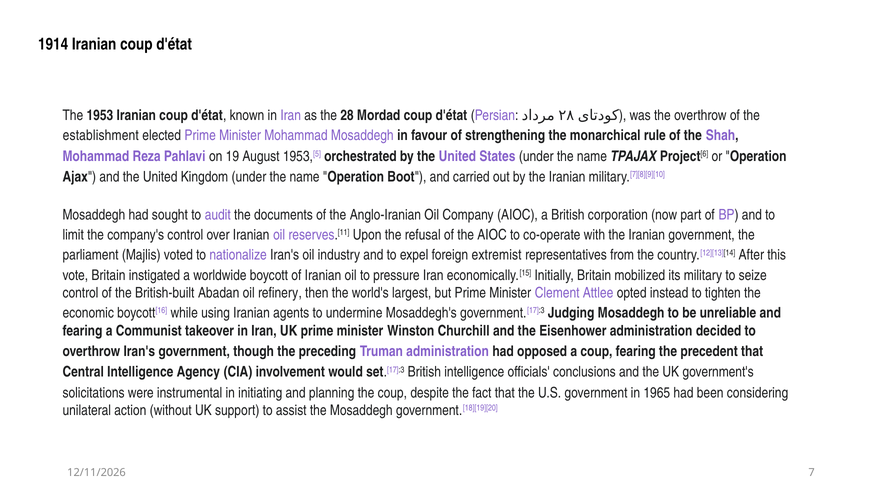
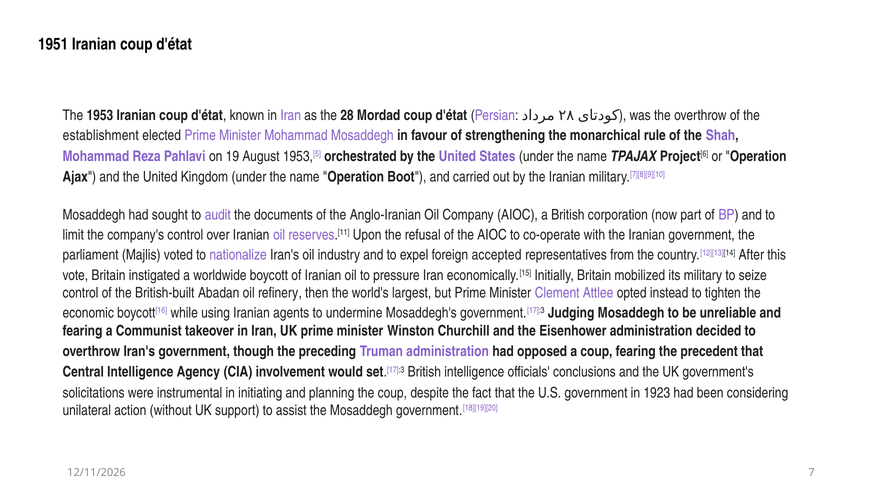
1914: 1914 -> 1951 (53, 44)
extremist: extremist -> accepted (497, 255)
1965: 1965 -> 1923 (657, 393)
